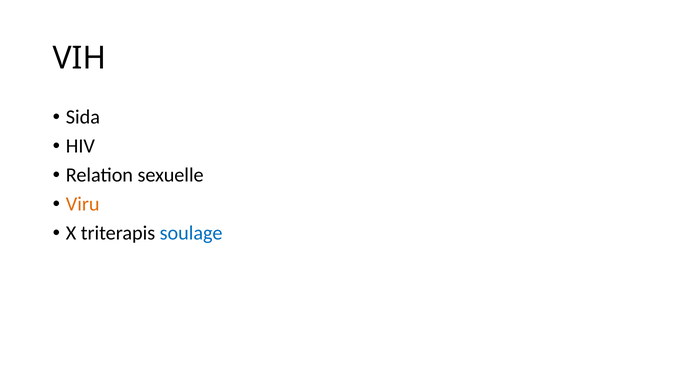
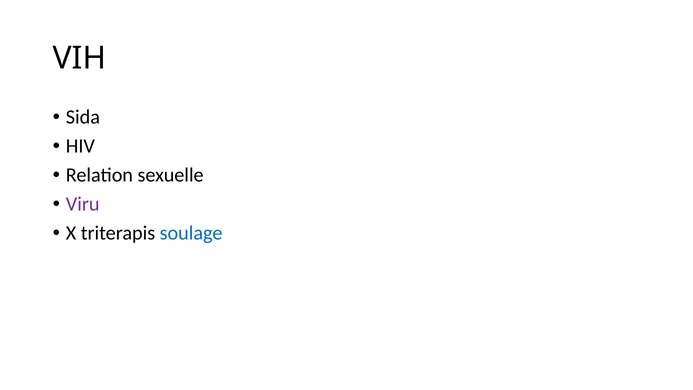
Viru colour: orange -> purple (83, 204)
